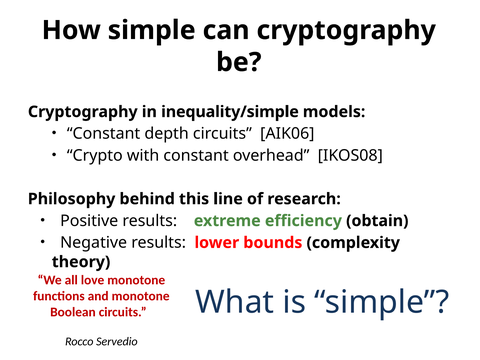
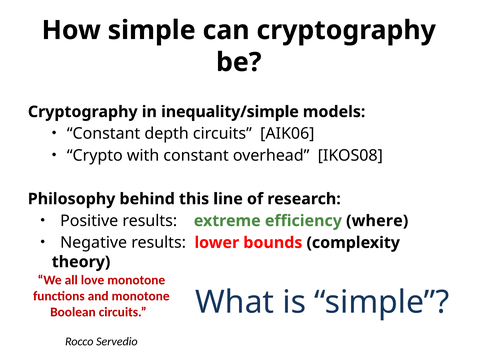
obtain: obtain -> where (377, 221)
